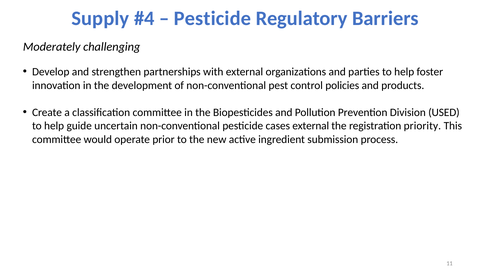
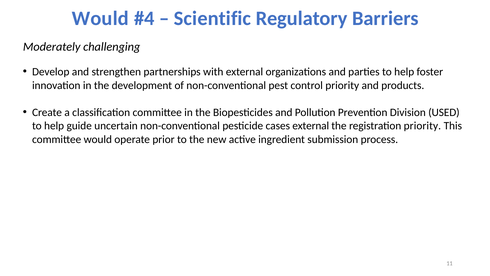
Supply: Supply -> Would (100, 18)
Pesticide: Pesticide -> Scientific (213, 18)
control policies: policies -> priority (342, 85)
